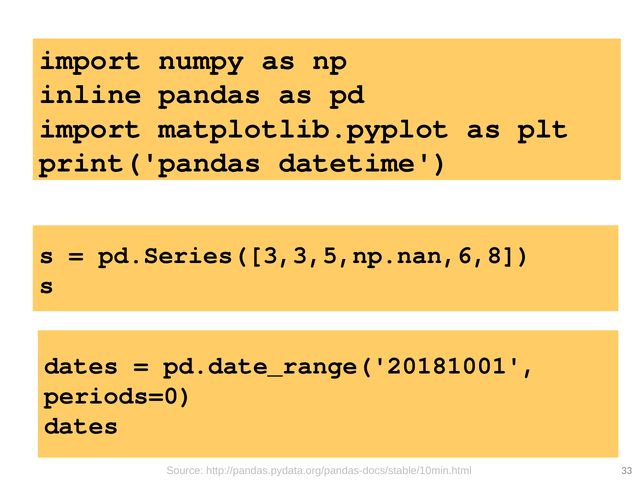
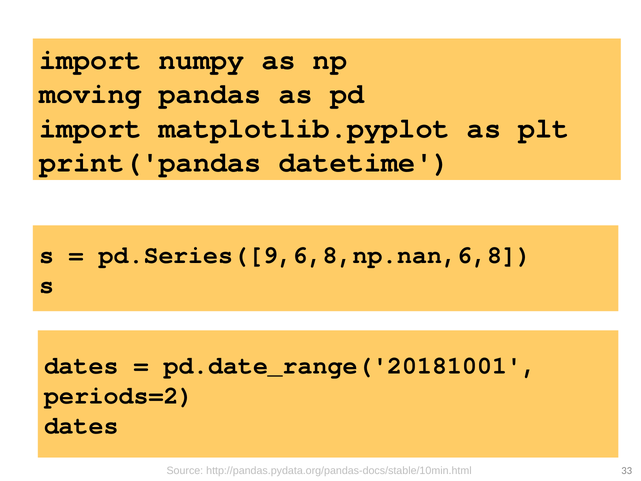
inline: inline -> moving (90, 94)
pd.Series([3,3,5,np.nan,6,8: pd.Series([3,3,5,np.nan,6,8 -> pd.Series([9,6,8,np.nan,6,8 (315, 255)
periods=0: periods=0 -> periods=2 (119, 396)
